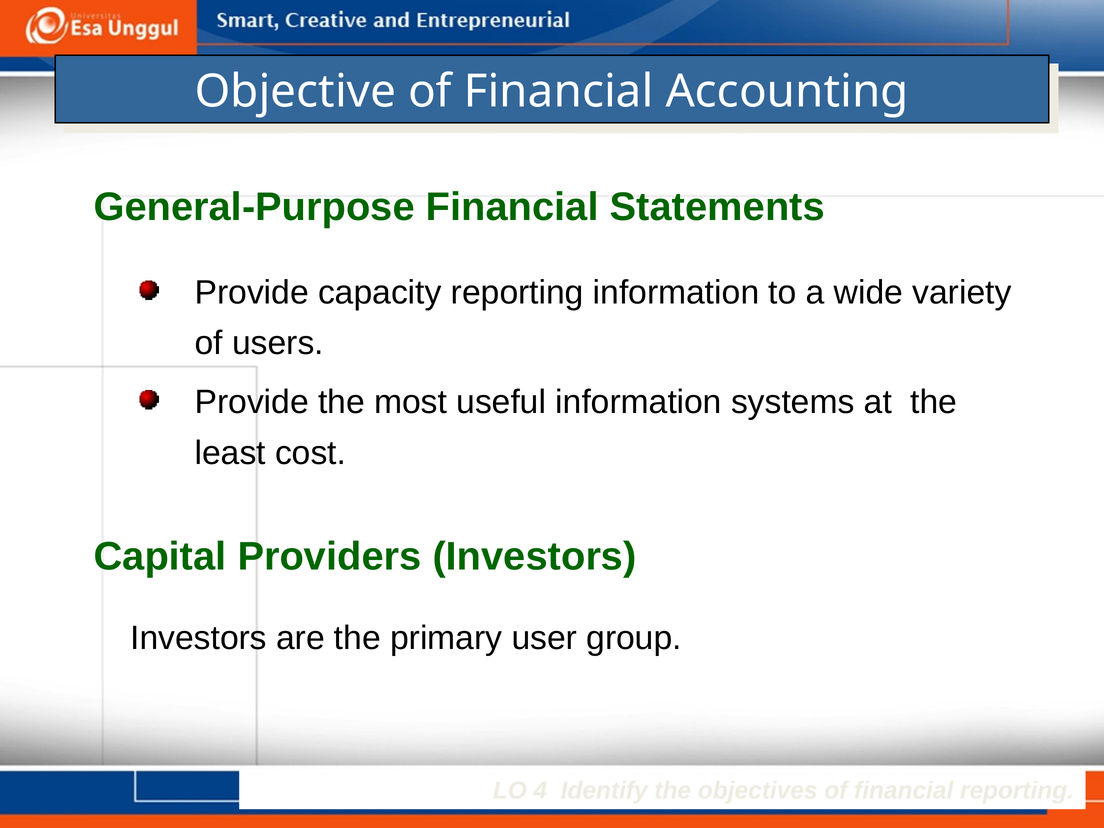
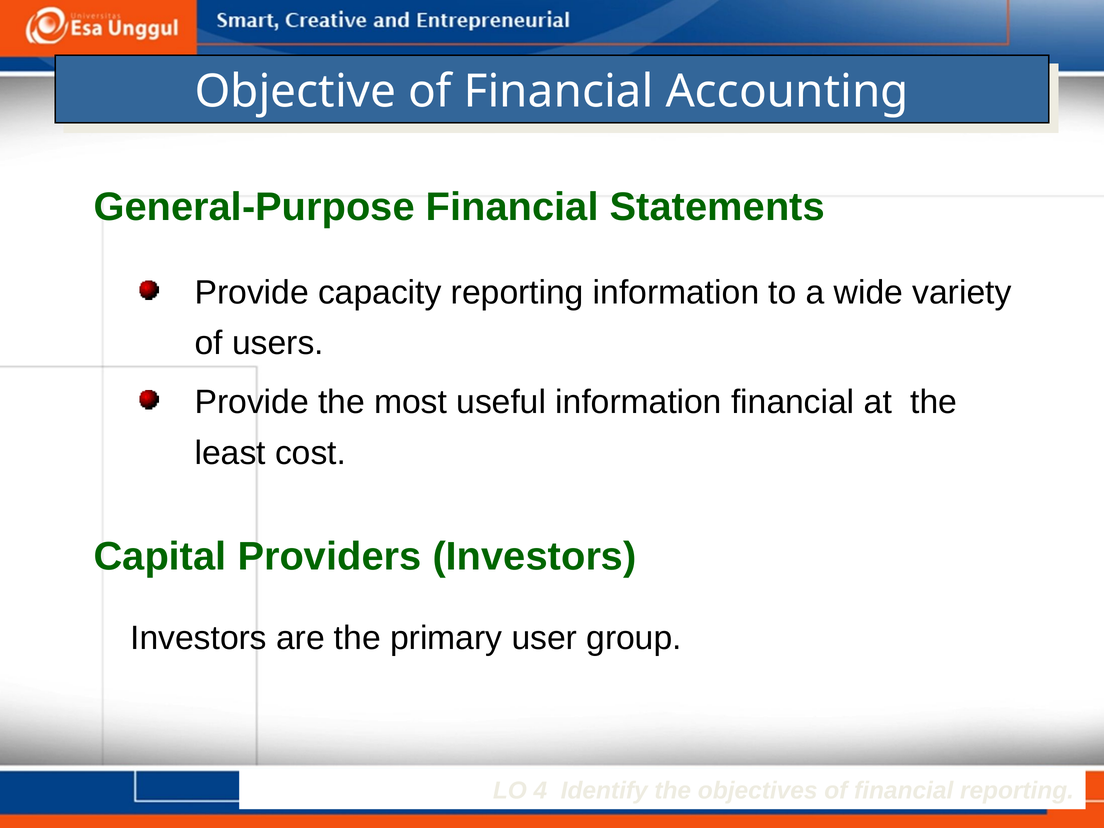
information systems: systems -> financial (793, 402)
